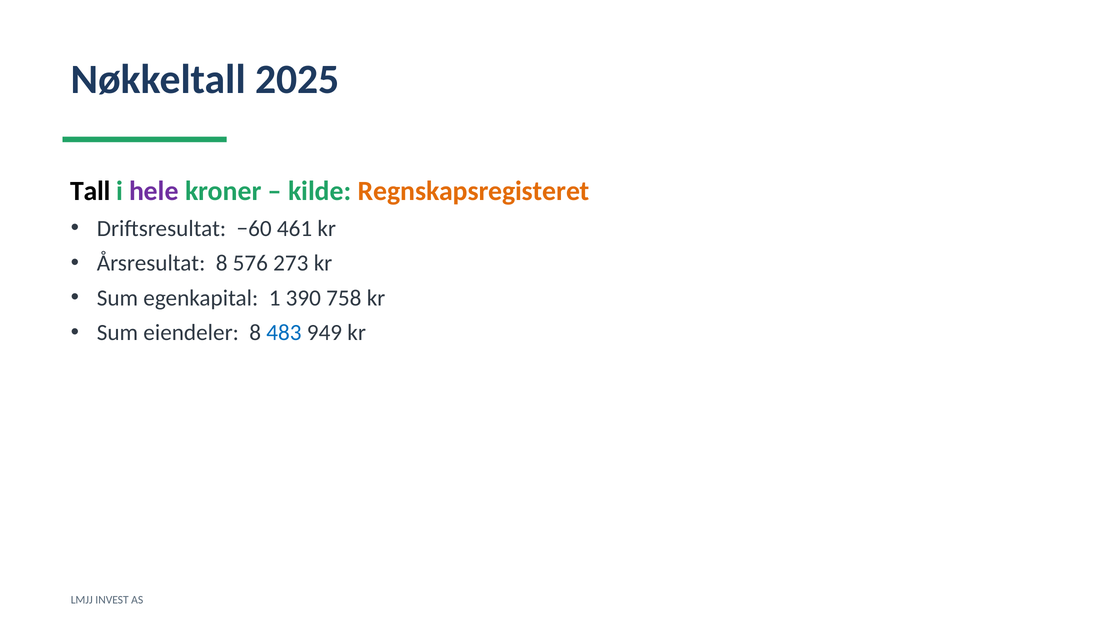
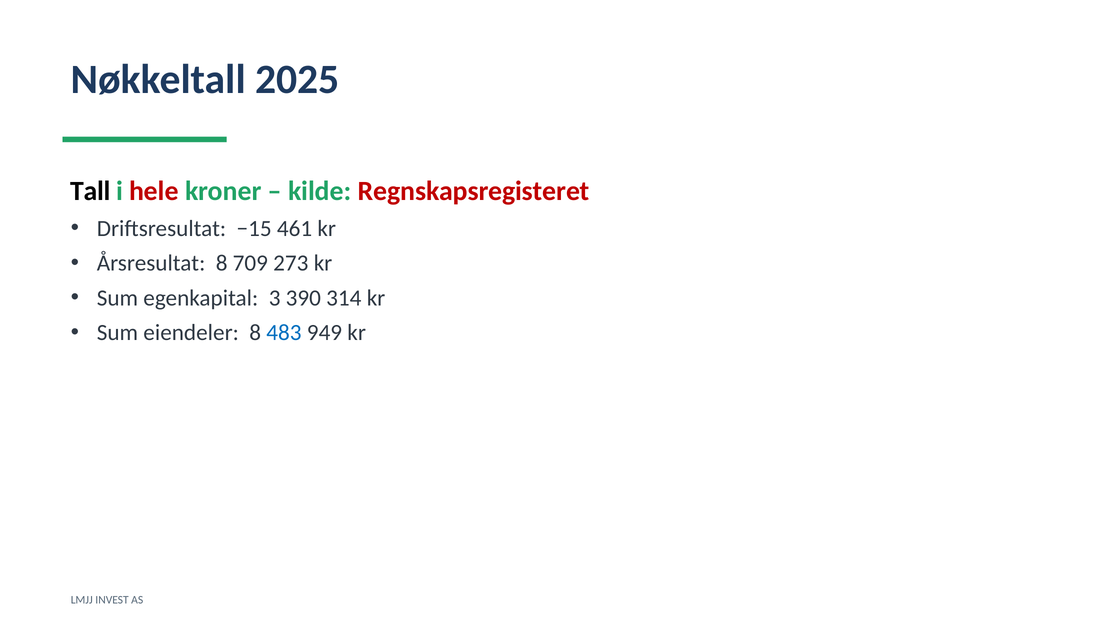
hele colour: purple -> red (154, 191)
Regnskapsregisteret colour: orange -> red (474, 191)
−60: −60 -> −15 (254, 229)
576: 576 -> 709 (250, 263)
1: 1 -> 3 (275, 298)
758: 758 -> 314 (344, 298)
